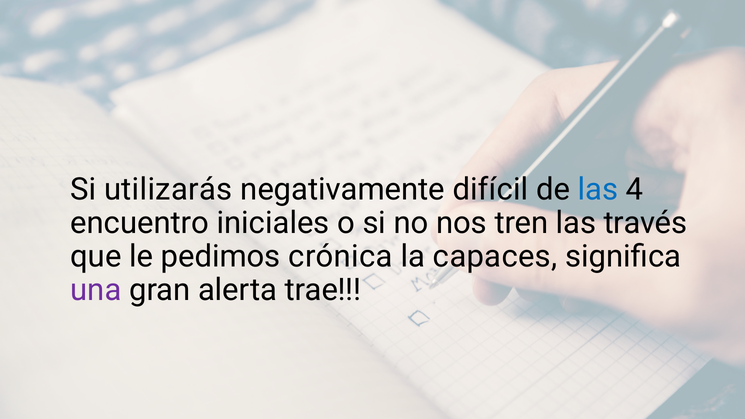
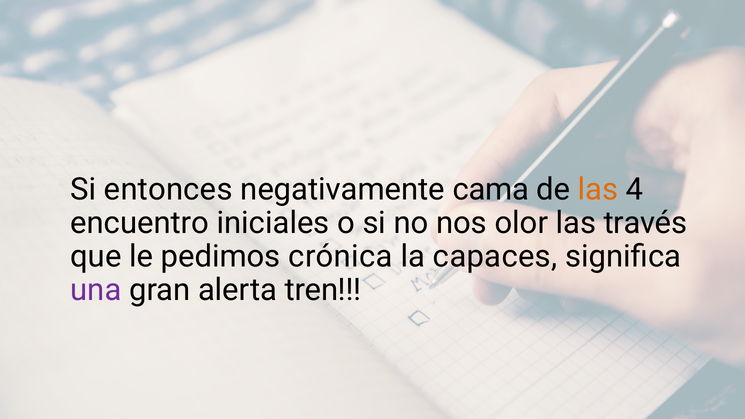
utilizarás: utilizarás -> entonces (168, 190)
difícil: difícil -> cama (491, 190)
las colour: blue -> orange (598, 190)
tren: tren -> olor (521, 223)
trae: trae -> tren (323, 290)
